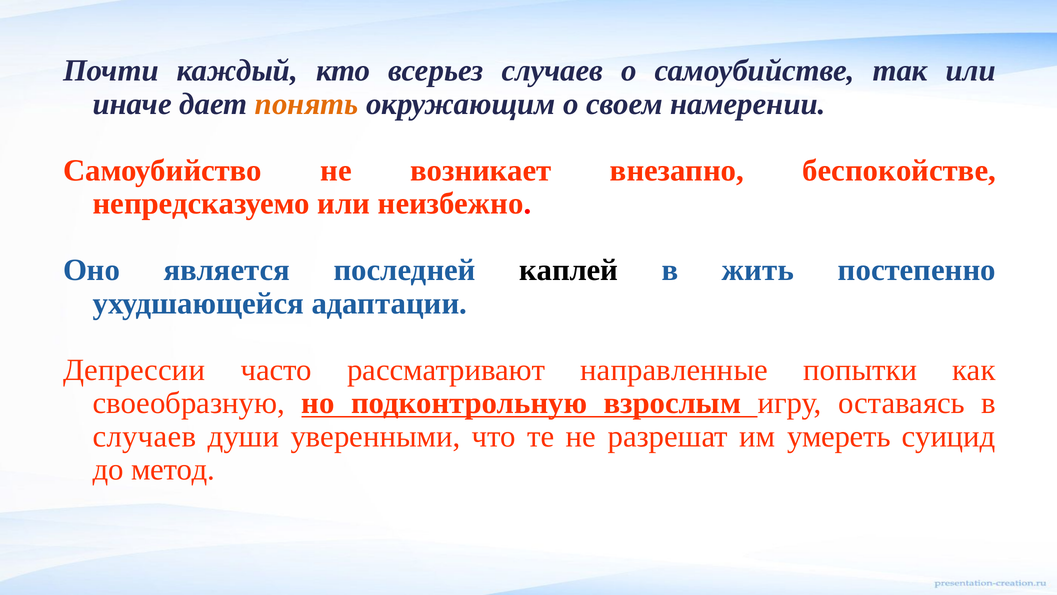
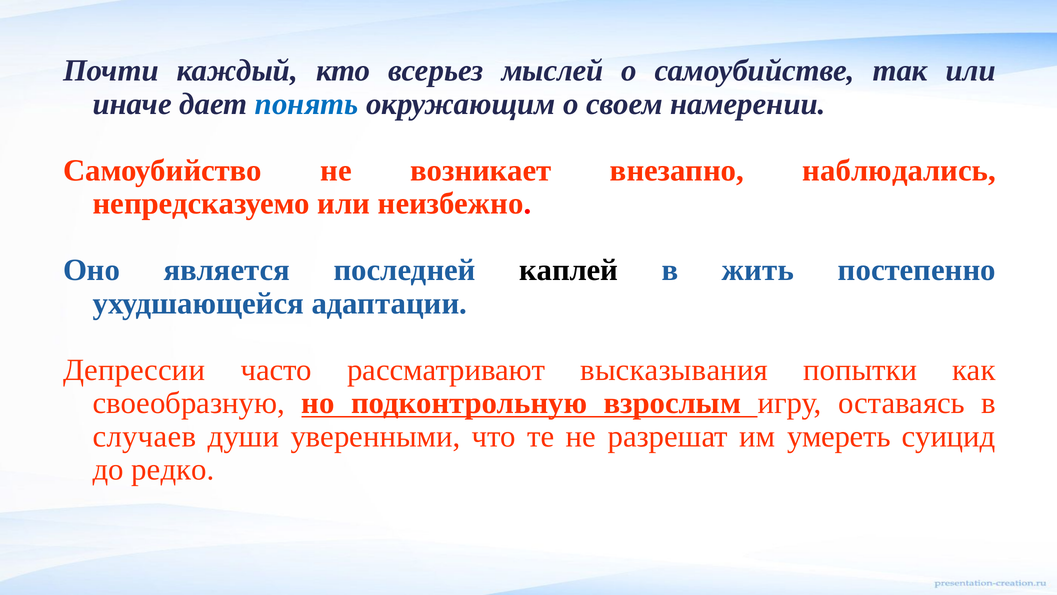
всерьез случаев: случаев -> мыслей (552, 71)
понять colour: orange -> blue (307, 104)
беспокойстве: беспокойстве -> наблюдались (899, 170)
направленные: направленные -> высказывания (674, 370)
метод: метод -> редко (173, 469)
